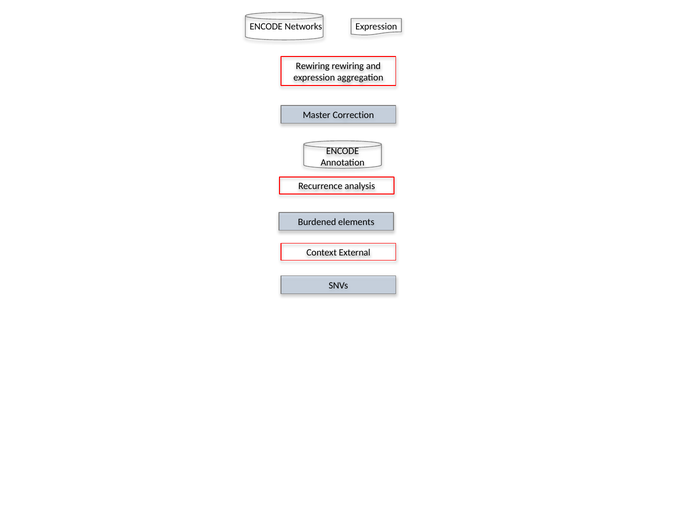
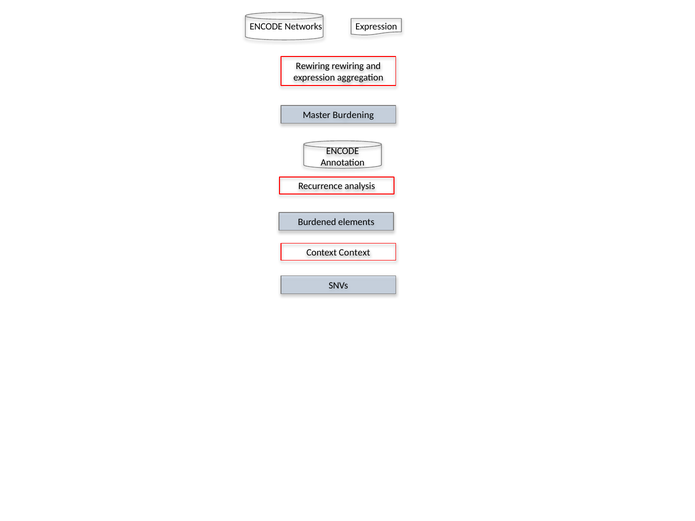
Correction: Correction -> Burdening (353, 115)
Context External: External -> Context (354, 253)
